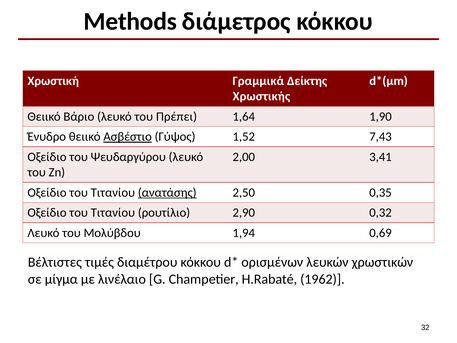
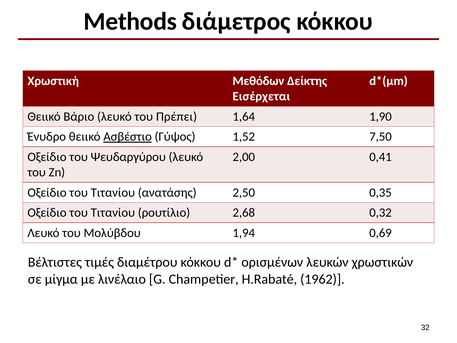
Γραμμικά: Γραμμικά -> Μεθόδων (258, 81)
Χρωστικής: Χρωστικής -> Εισέρχεται (261, 96)
7,43: 7,43 -> 7,50 (381, 137)
3,41: 3,41 -> 0,41 (381, 157)
ανατάσης underline: present -> none (167, 192)
2,90: 2,90 -> 2,68 (244, 213)
